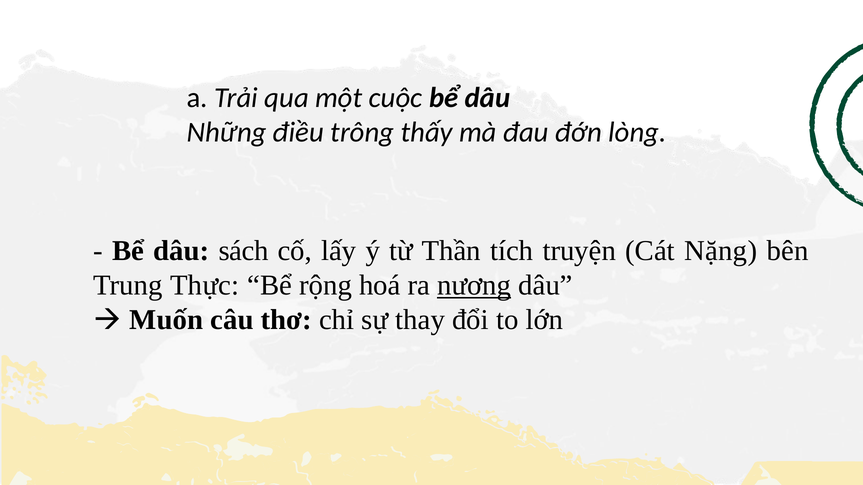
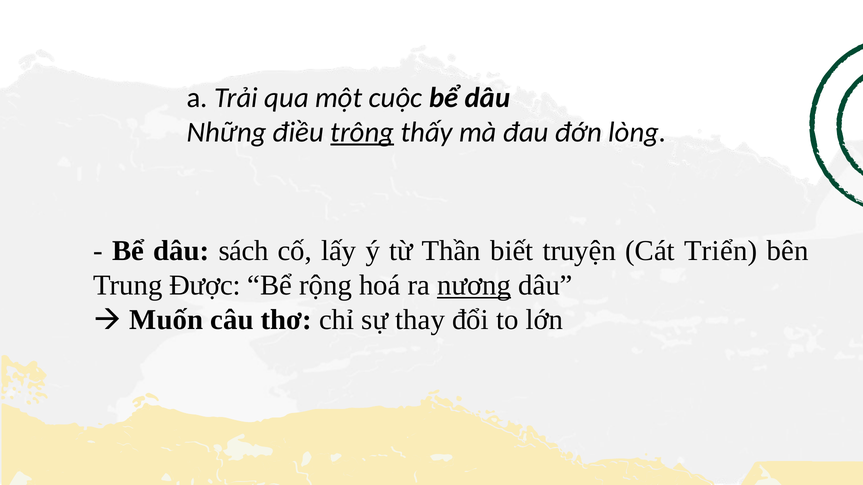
trông underline: none -> present (362, 132)
tích: tích -> biết (512, 251)
Nặng: Nặng -> Triển (721, 251)
Thực: Thực -> Được (205, 286)
